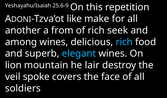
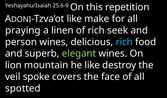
another: another -> praying (23, 30)
from: from -> linen (62, 30)
among: among -> person (21, 42)
elegant colour: light blue -> light green (79, 53)
he lair: lair -> like (92, 65)
soldiers: soldiers -> spotted (23, 88)
